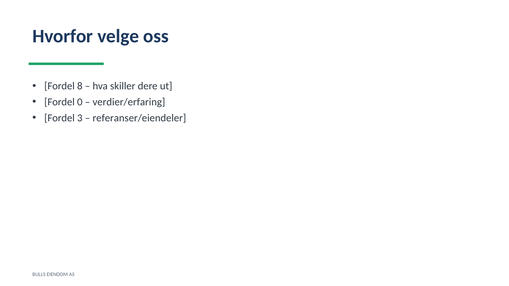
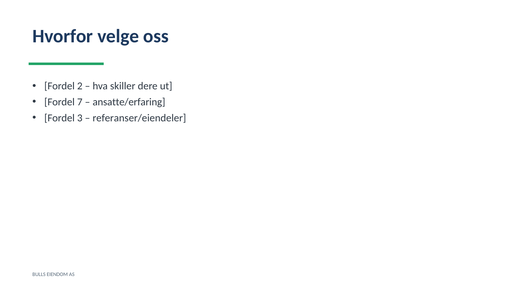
8: 8 -> 2 (80, 86)
0: 0 -> 7 (80, 102)
verdier/erfaring: verdier/erfaring -> ansatte/erfaring (129, 102)
